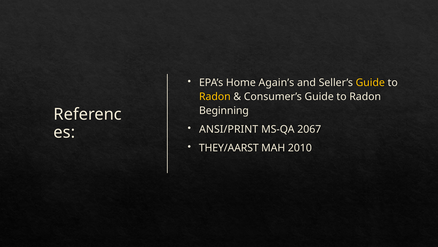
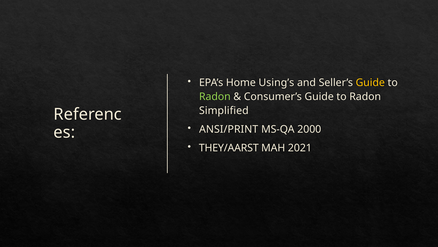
Again’s: Again’s -> Using’s (276, 83)
Radon colour: yellow -> light green (215, 96)
Beginning: Beginning -> Simplified (224, 110)
2067: 2067 -> 2000 (309, 129)
2010: 2010 -> 2021 (300, 148)
